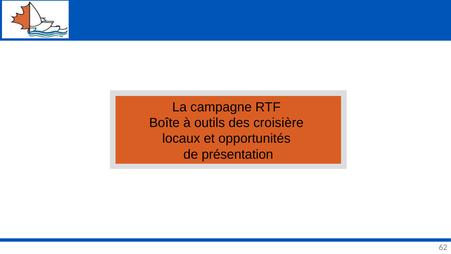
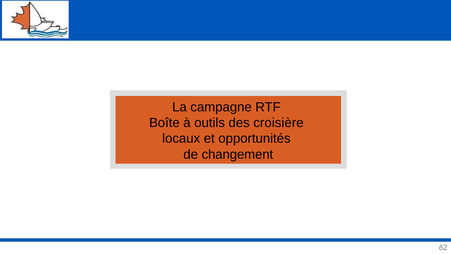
présentation: présentation -> changement (237, 154)
